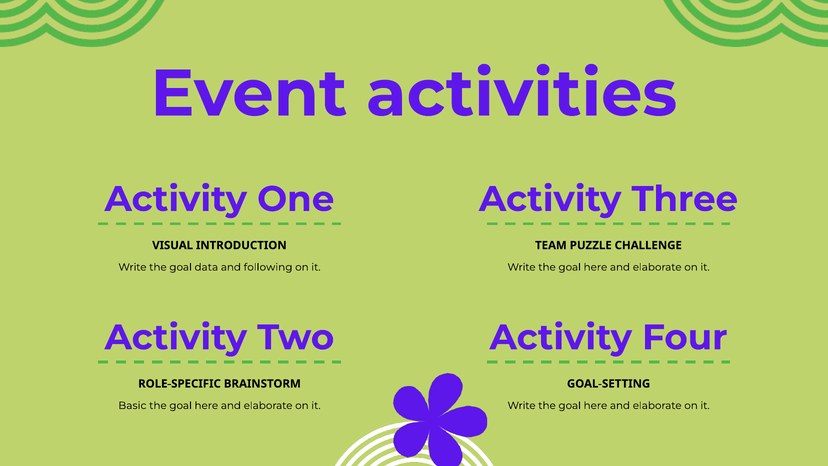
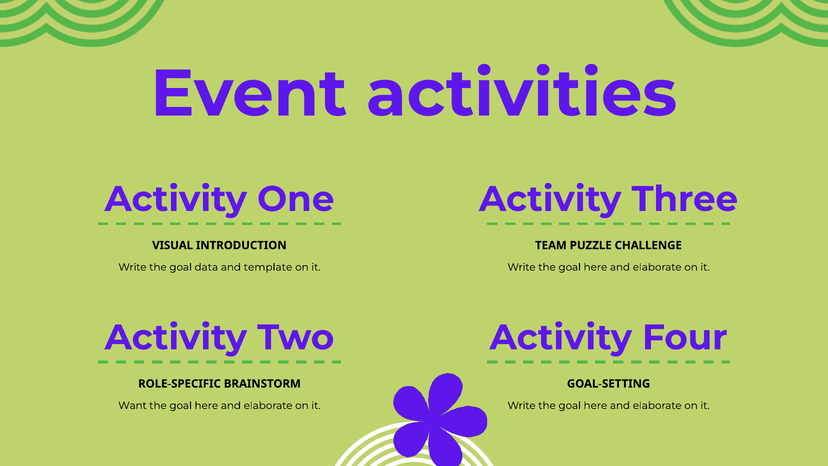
following: following -> template (268, 267)
Basic: Basic -> Want (133, 405)
